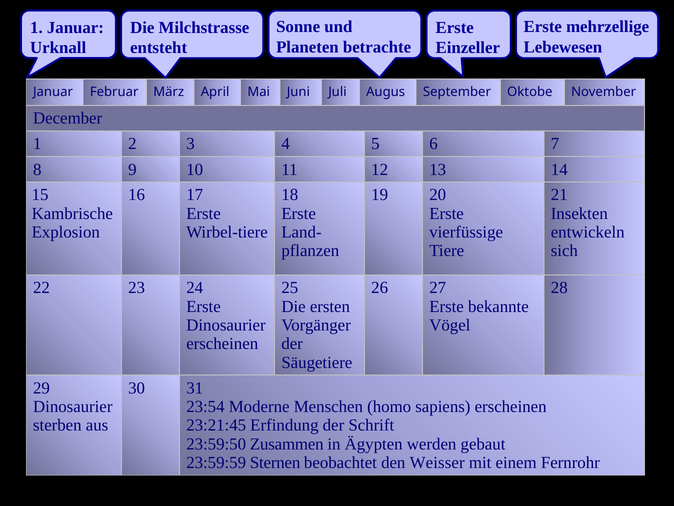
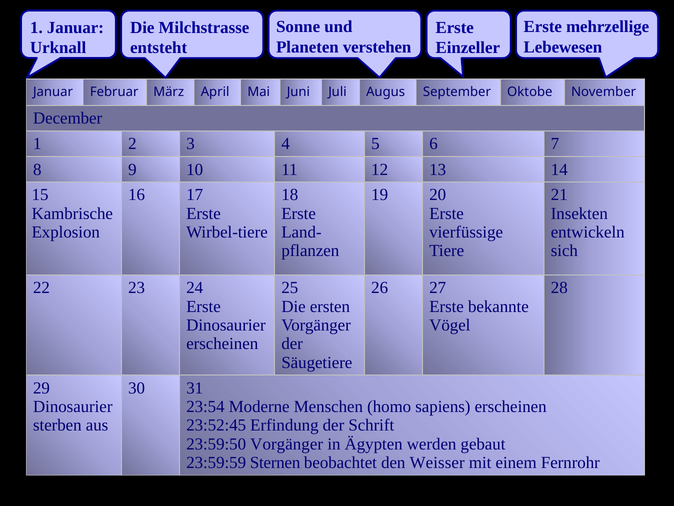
betrachte: betrachte -> verstehen (377, 47)
23:21:45: 23:21:45 -> 23:52:45 (216, 425)
23:59:50 Zusammen: Zusammen -> Vorgänger (287, 444)
